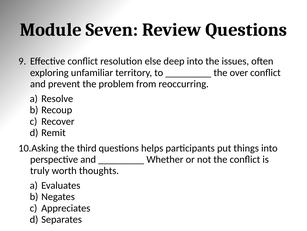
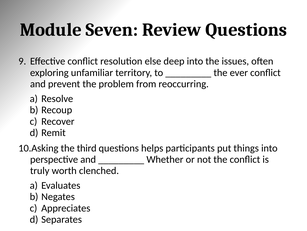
over: over -> ever (239, 72)
thoughts: thoughts -> clenched (99, 170)
